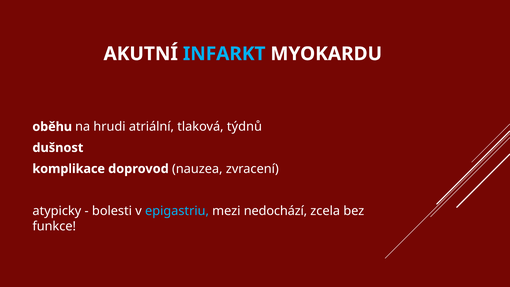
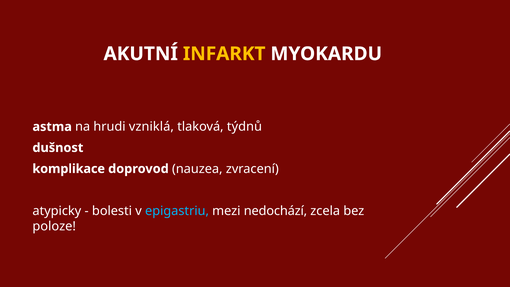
INFARKT colour: light blue -> yellow (224, 54)
oběhu: oběhu -> astma (52, 127)
atriální: atriální -> vzniklá (151, 127)
funkce: funkce -> poloze (54, 226)
